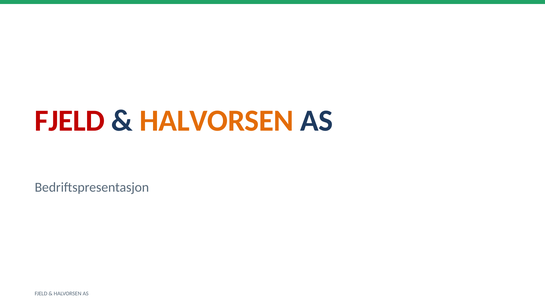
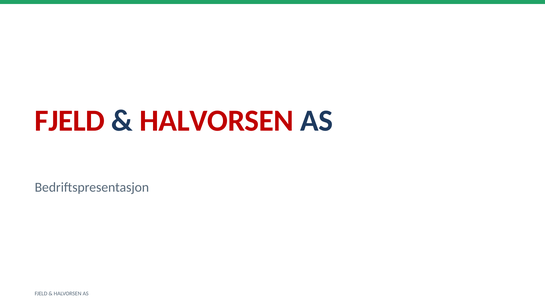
HALVORSEN colour: orange -> red (217, 121)
